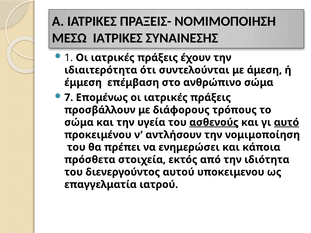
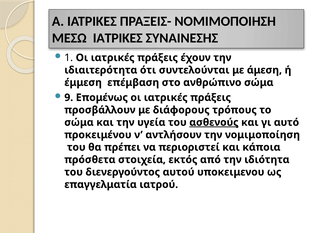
7: 7 -> 9 (69, 98)
αυτό underline: present -> none (286, 123)
ενημερώσει: ενημερώσει -> περιοριστεί (189, 147)
